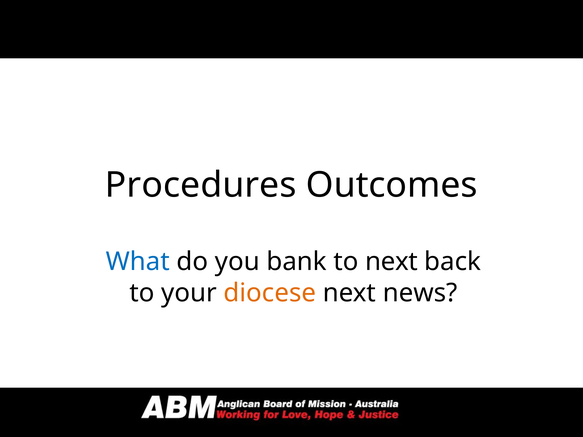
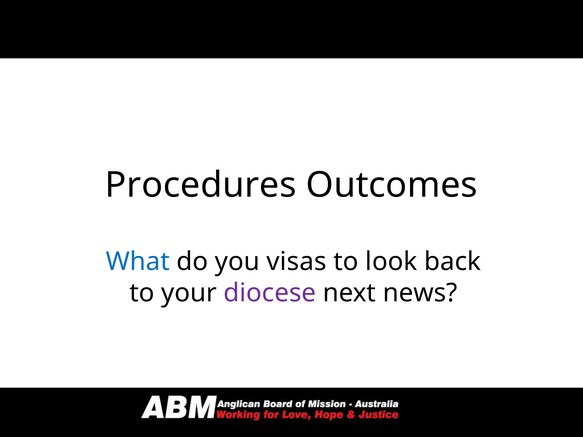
bank: bank -> visas (296, 262)
to next: next -> look (391, 262)
diocese colour: orange -> purple (270, 293)
